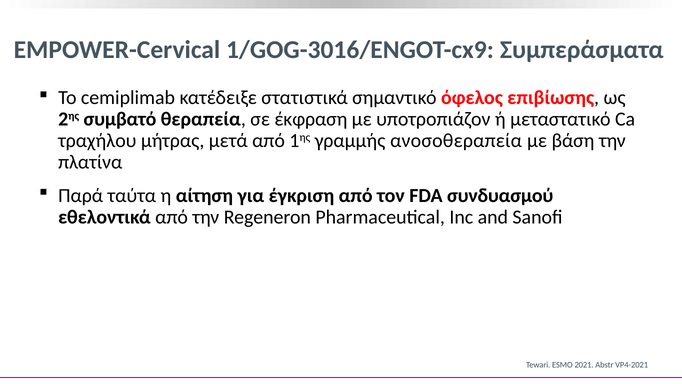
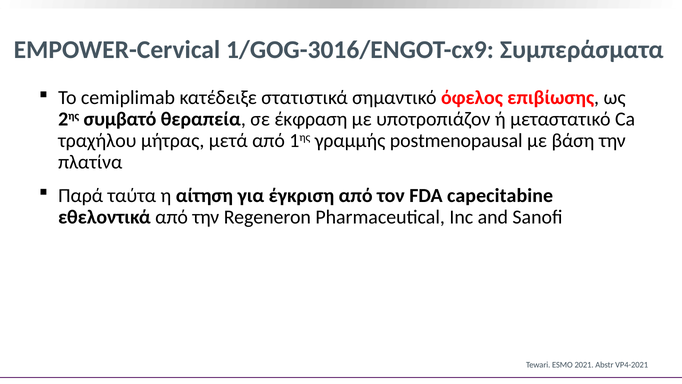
ανοσοθεραπεία: ανοσοθεραπεία -> postmenopausal (456, 141)
συνδυασμού: συνδυασμού -> capecitabine (500, 196)
